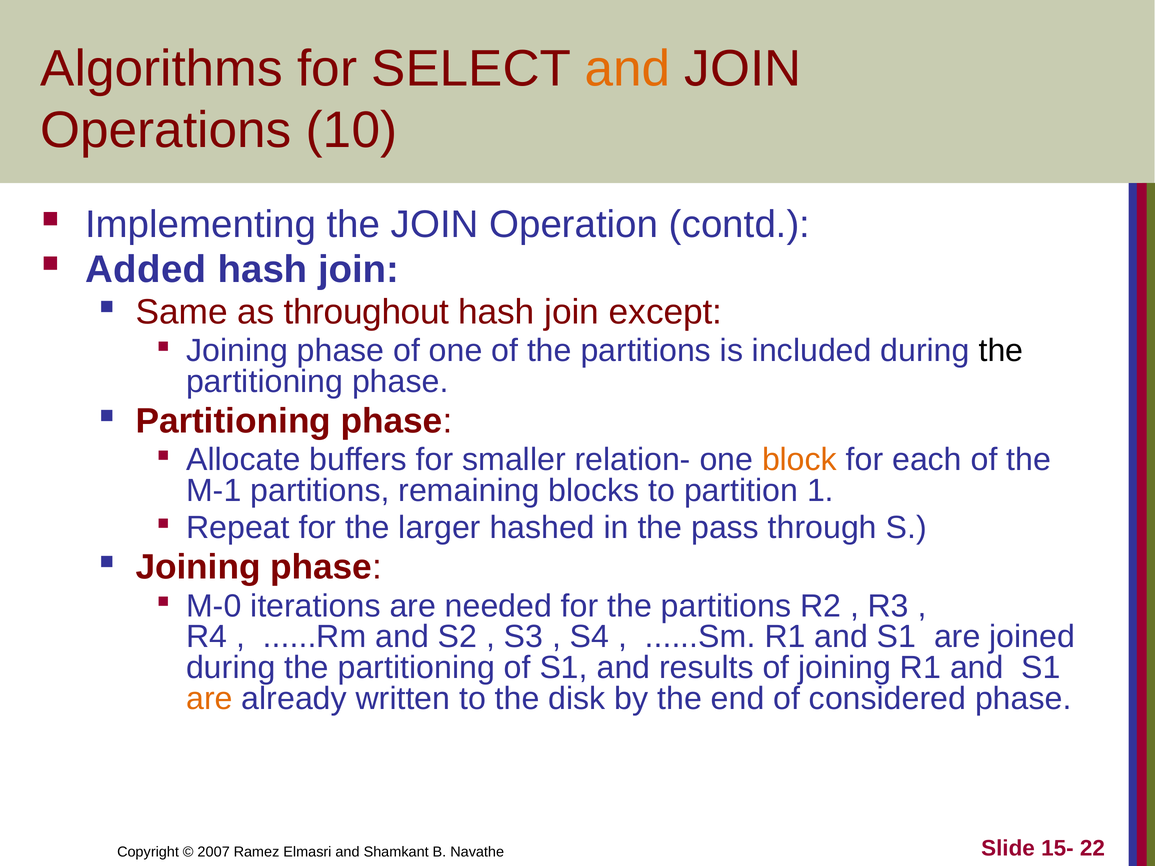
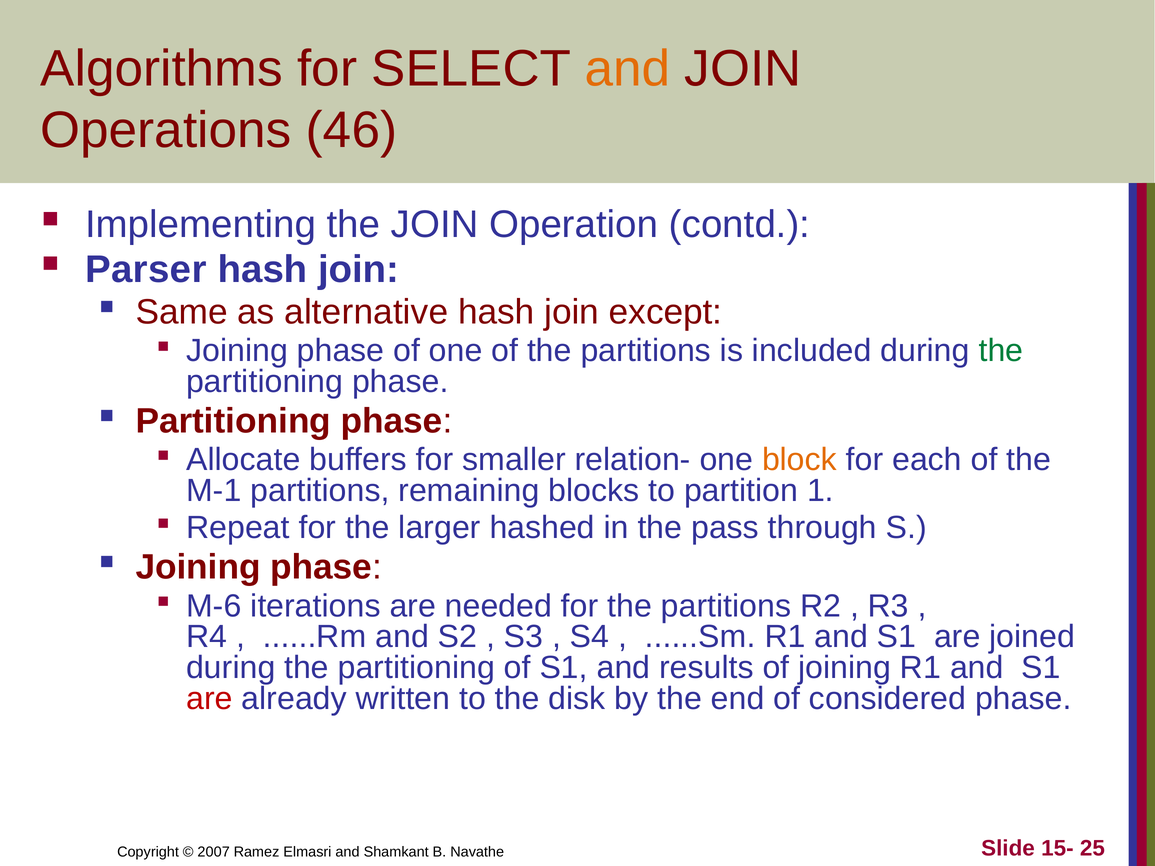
10: 10 -> 46 (352, 131)
Added: Added -> Parser (146, 269)
throughout: throughout -> alternative (366, 312)
the colour: black -> green (1001, 351)
M-0: M-0 -> M-6 (214, 606)
are colour: orange -> red (209, 699)
22: 22 -> 25 (1092, 849)
